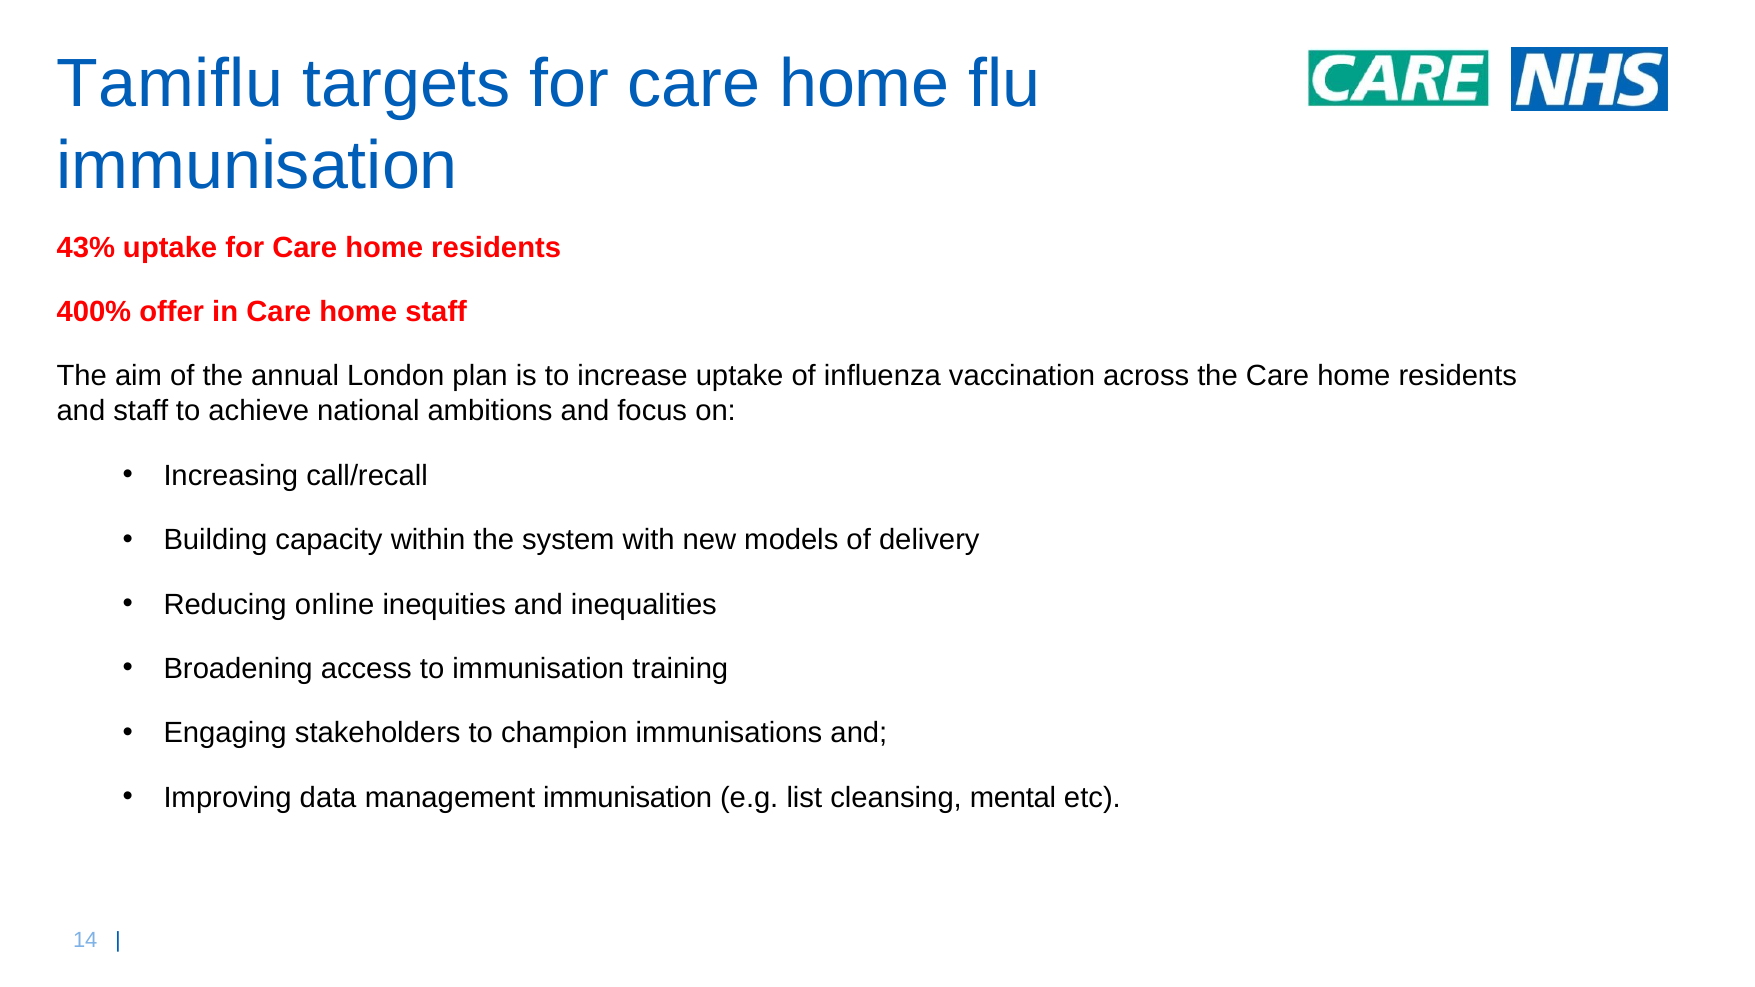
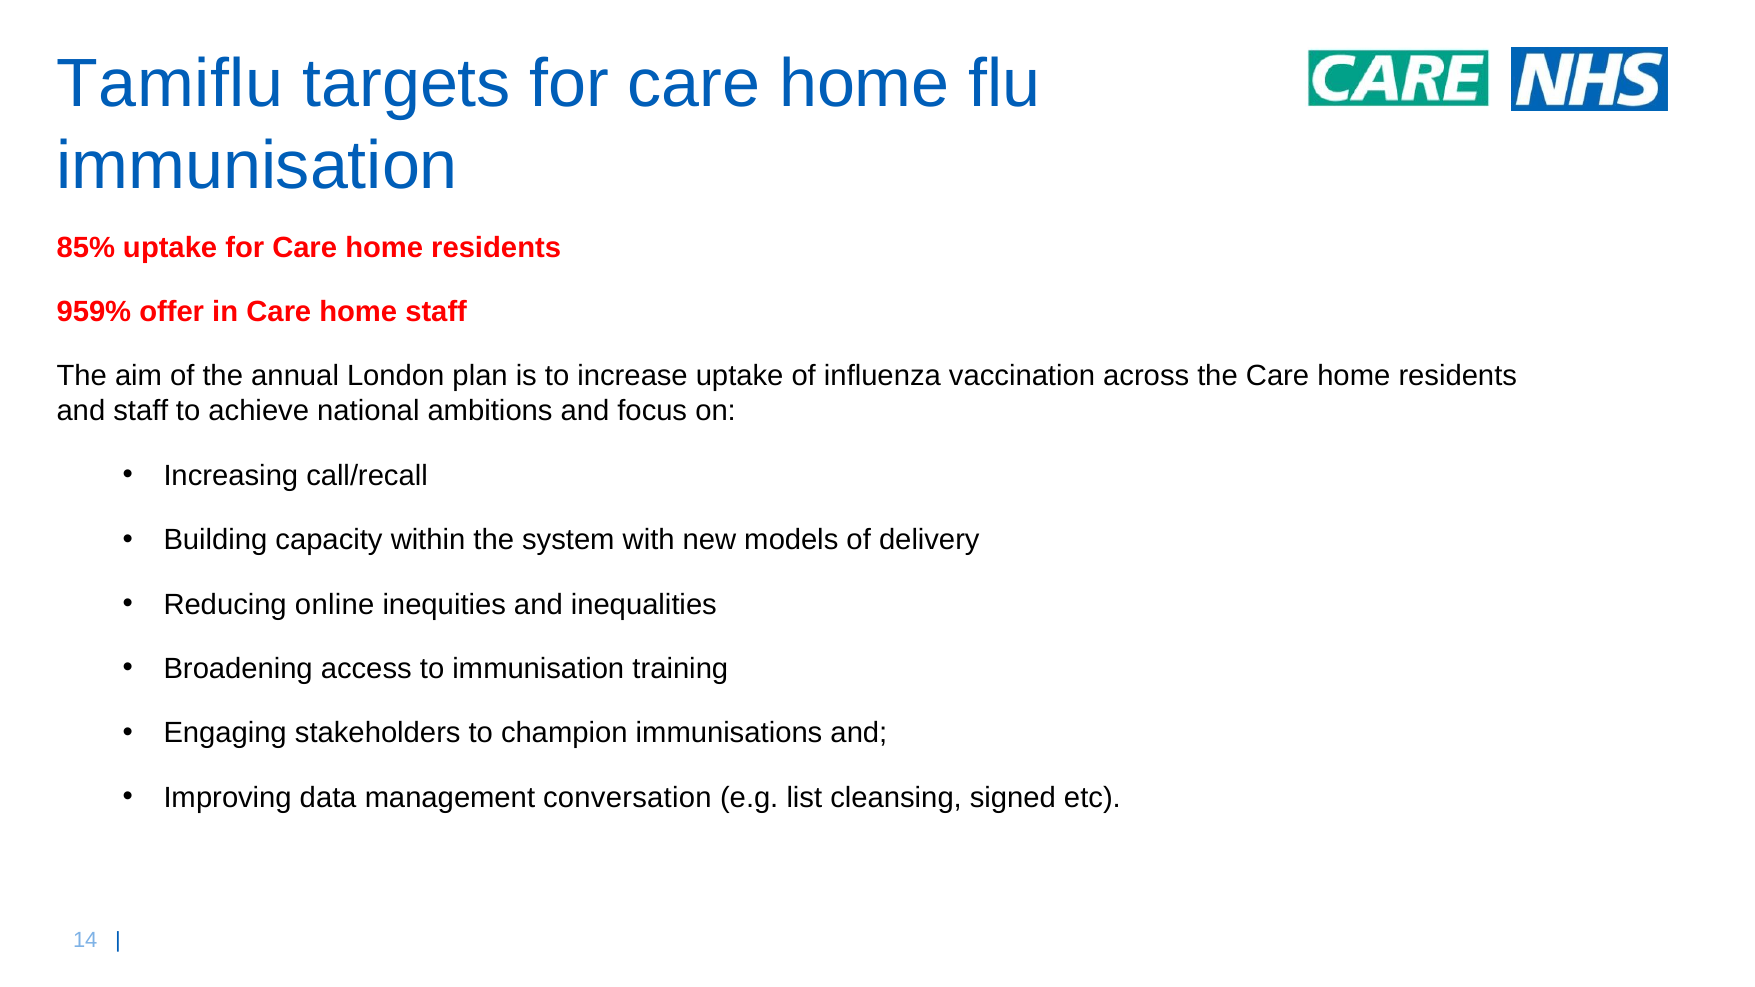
43%: 43% -> 85% (86, 248)
400%: 400% -> 959% (94, 312)
management immunisation: immunisation -> conversation (627, 798)
mental: mental -> signed (1013, 798)
